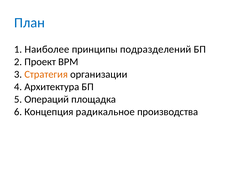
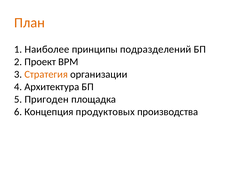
План colour: blue -> orange (29, 23)
Операций: Операций -> Пригоден (47, 99)
радикальное: радикальное -> продуктовых (105, 112)
